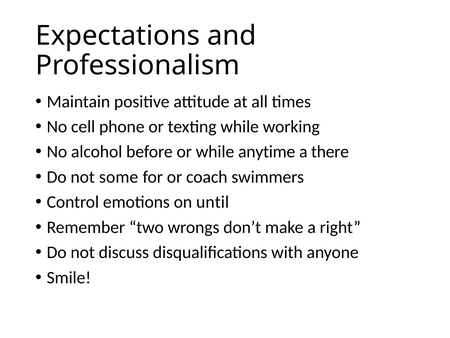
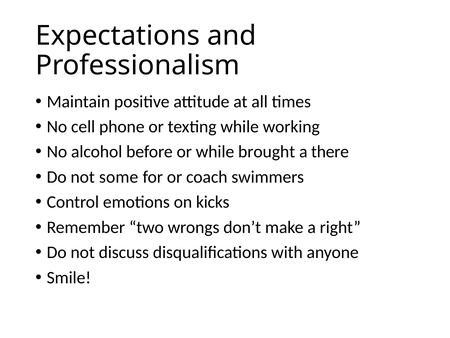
anytime: anytime -> brought (267, 152)
until: until -> kicks (213, 202)
